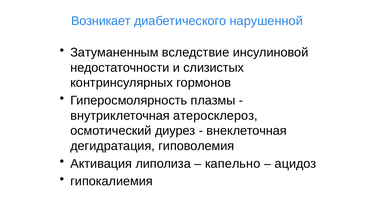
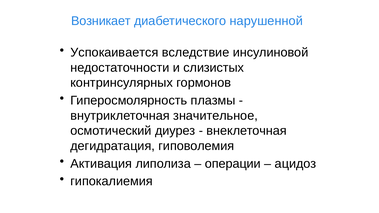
Затуманенным: Затуманенным -> Успокаивается (114, 53)
атеросклероз: атеросклероз -> значительное (216, 116)
капельно: капельно -> операции (233, 164)
